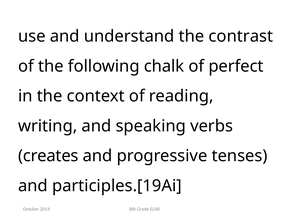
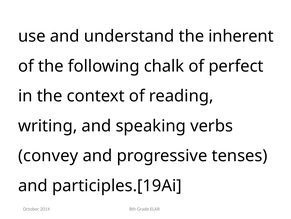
contrast: contrast -> inherent (241, 36)
creates: creates -> convey (48, 155)
